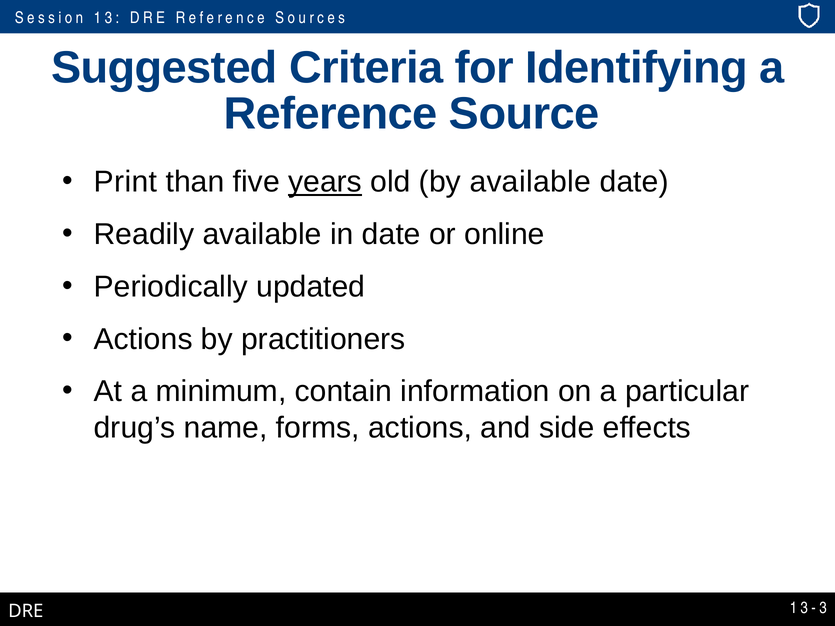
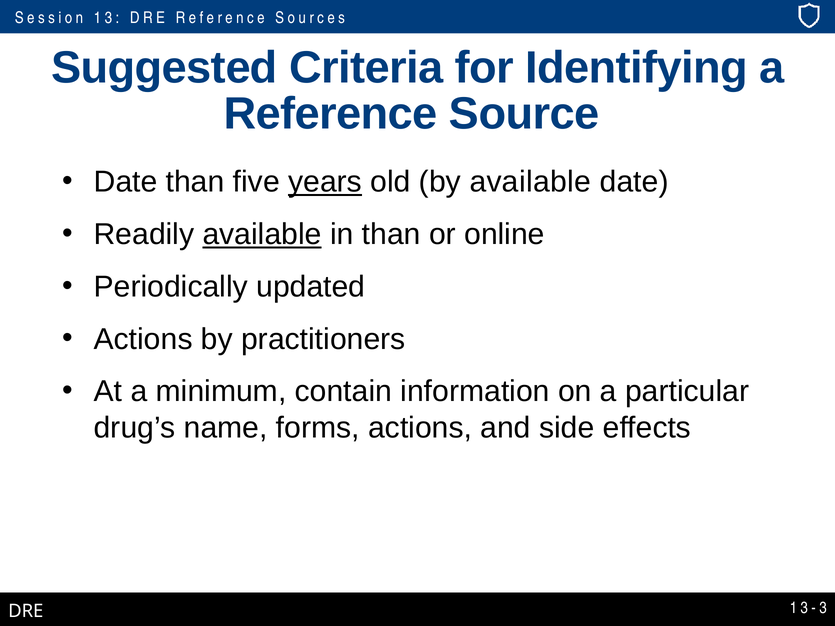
Print: Print -> Date (126, 182)
available underline: none -> present (262, 235)
in date: date -> than (391, 235)
